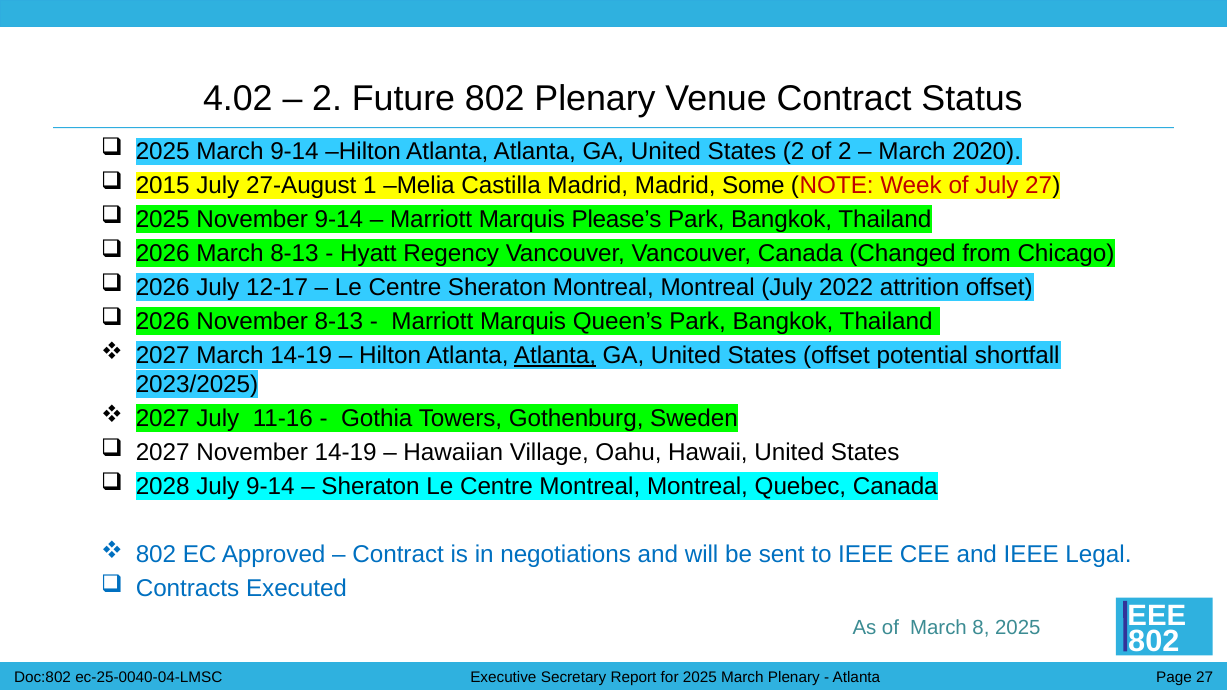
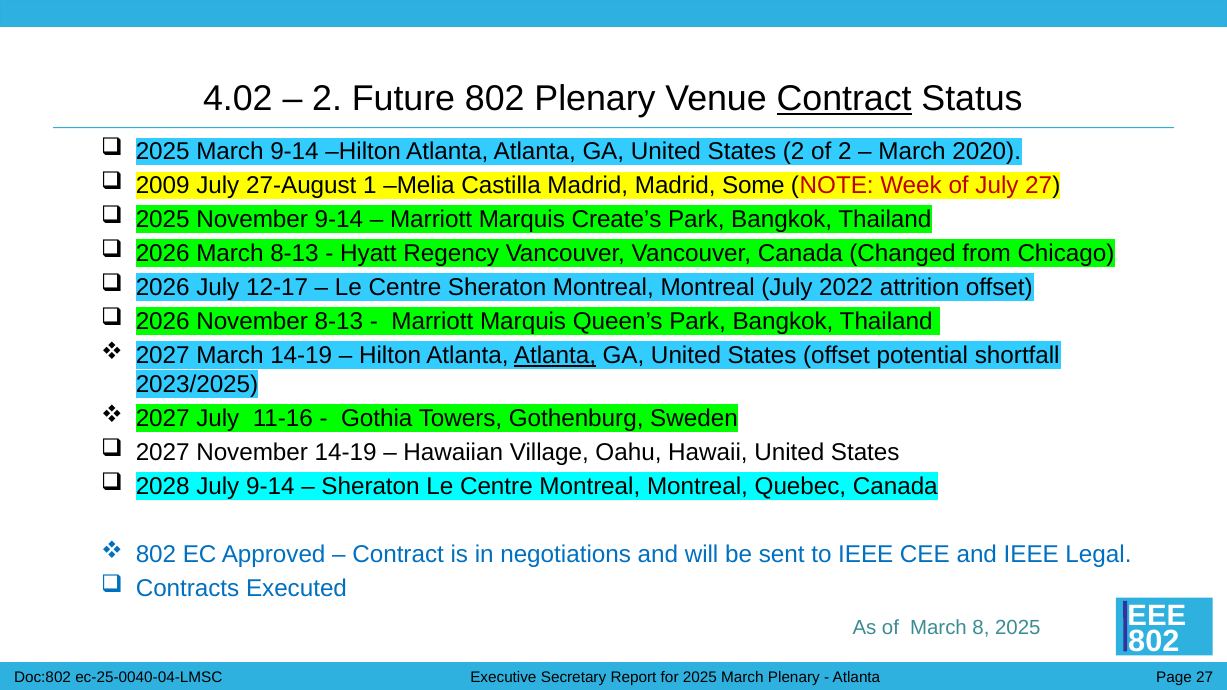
Contract underline: none -> present (844, 98)
2015: 2015 -> 2009 (163, 186)
Please’s: Please’s -> Create’s (617, 220)
